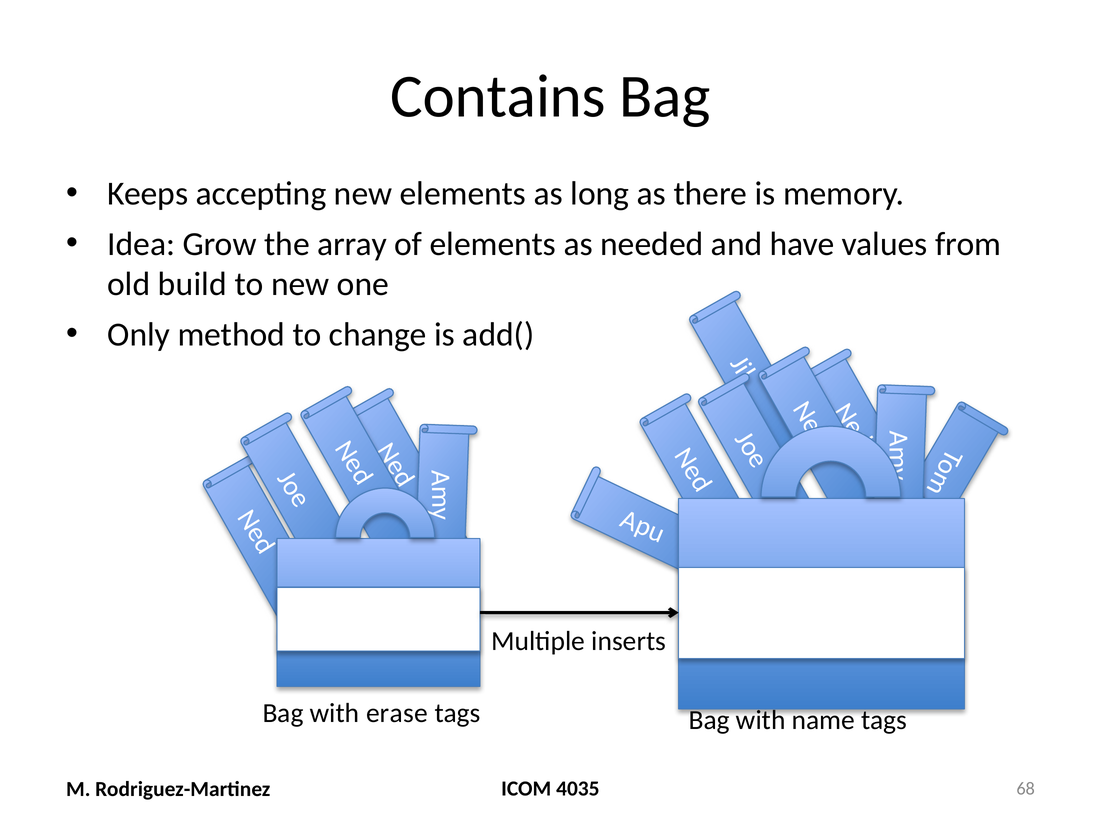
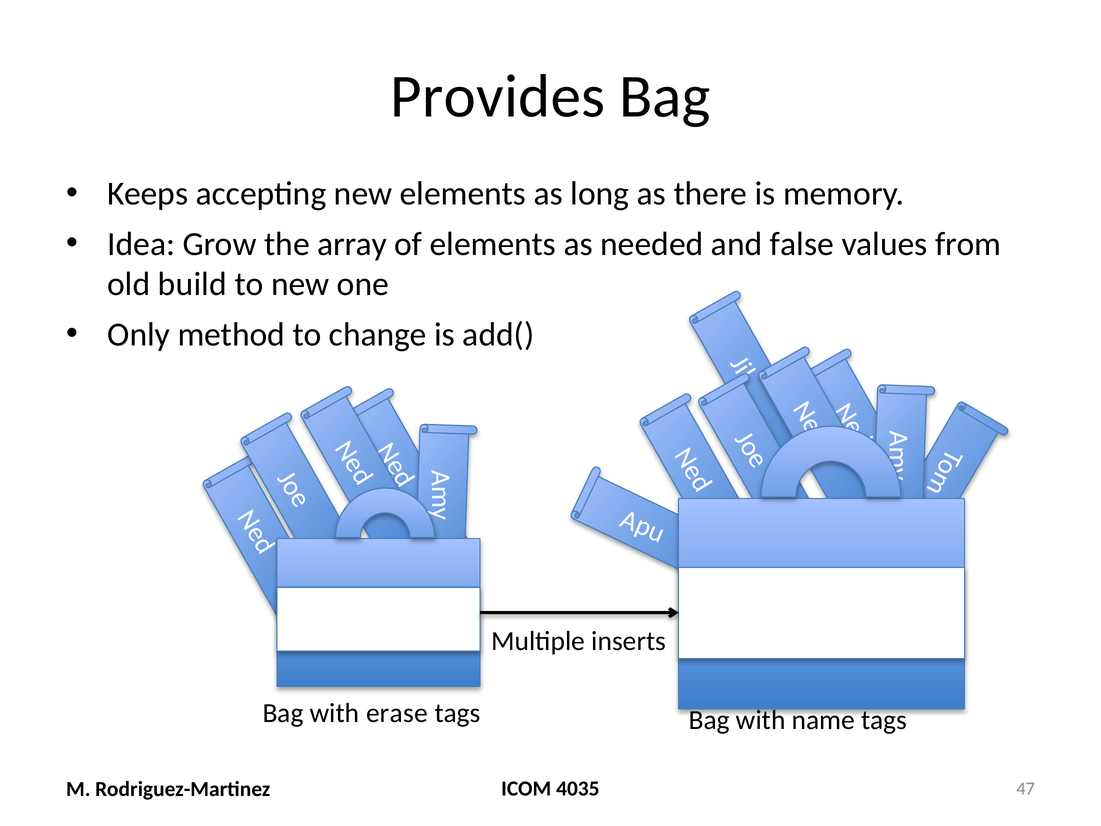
Contains: Contains -> Provides (498, 96)
have: have -> false (802, 244)
68: 68 -> 47 (1026, 788)
